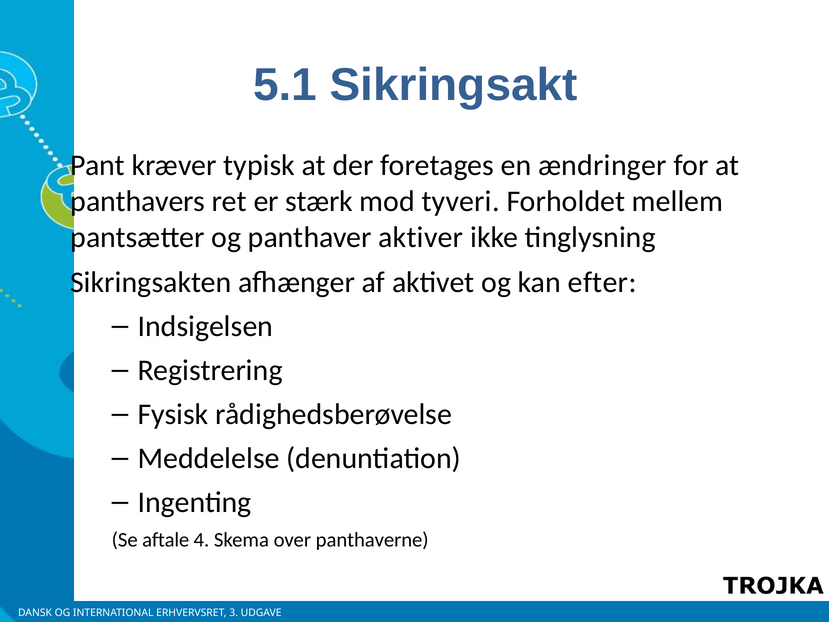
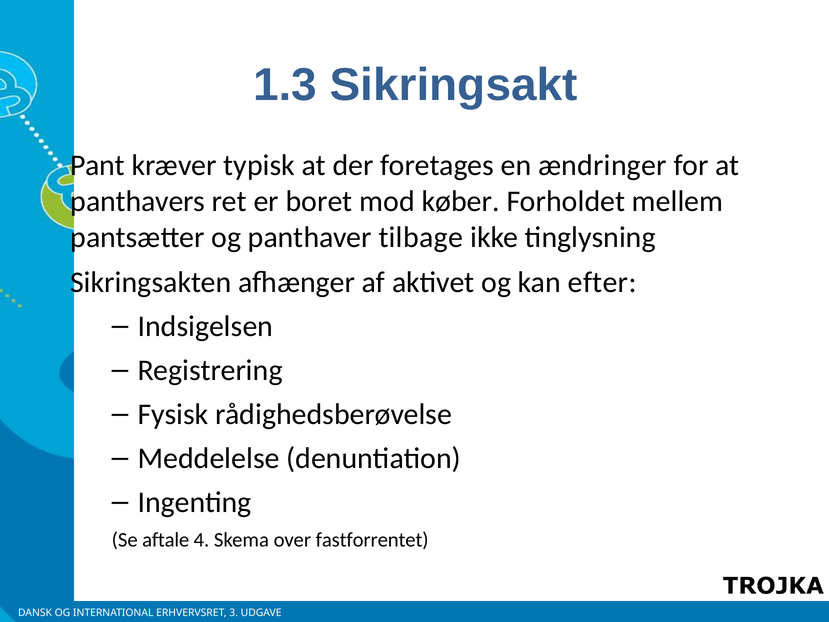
5.1: 5.1 -> 1.3 (285, 85)
stærk: stærk -> boret (319, 201)
tyveri: tyveri -> køber (461, 201)
aktiver: aktiver -> tilbage (421, 237)
panthaverne: panthaverne -> fastforrentet (372, 540)
